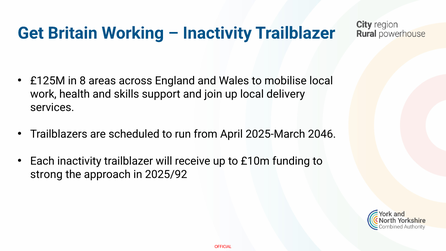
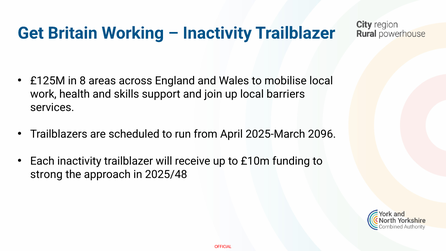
delivery: delivery -> barriers (286, 94)
2046: 2046 -> 2096 (322, 134)
2025/92: 2025/92 -> 2025/48 (166, 174)
